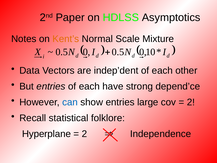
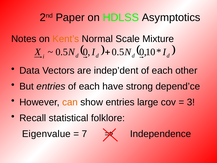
can colour: blue -> orange (70, 102)
2: 2 -> 3 (191, 102)
Hyperplane: Hyperplane -> Eigenvalue (46, 134)
2: 2 -> 7 (84, 134)
